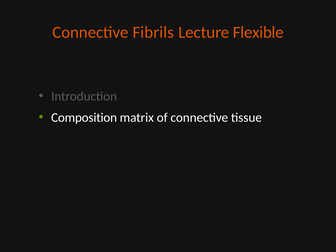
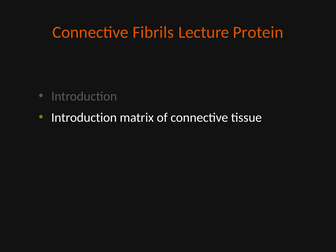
Flexible: Flexible -> Protein (258, 32)
Composition: Composition -> Introduction (84, 118)
